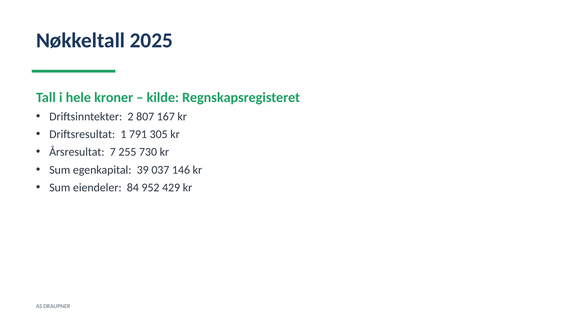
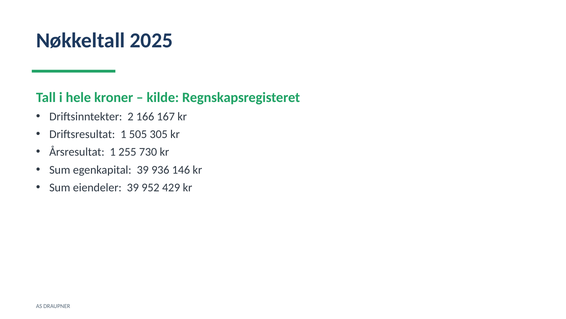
807: 807 -> 166 (145, 116)
791: 791 -> 505 (138, 134)
Årsresultat 7: 7 -> 1 (113, 152)
037: 037 -> 936 (160, 169)
eiendeler 84: 84 -> 39 (133, 187)
